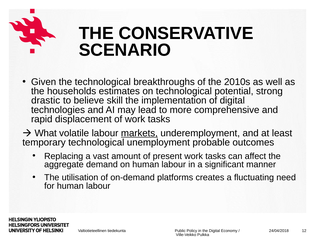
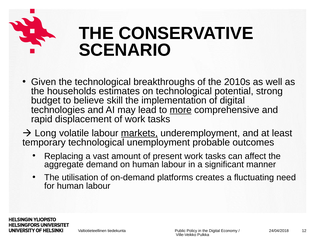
drastic: drastic -> budget (46, 100)
more underline: none -> present (181, 109)
What: What -> Long (46, 133)
